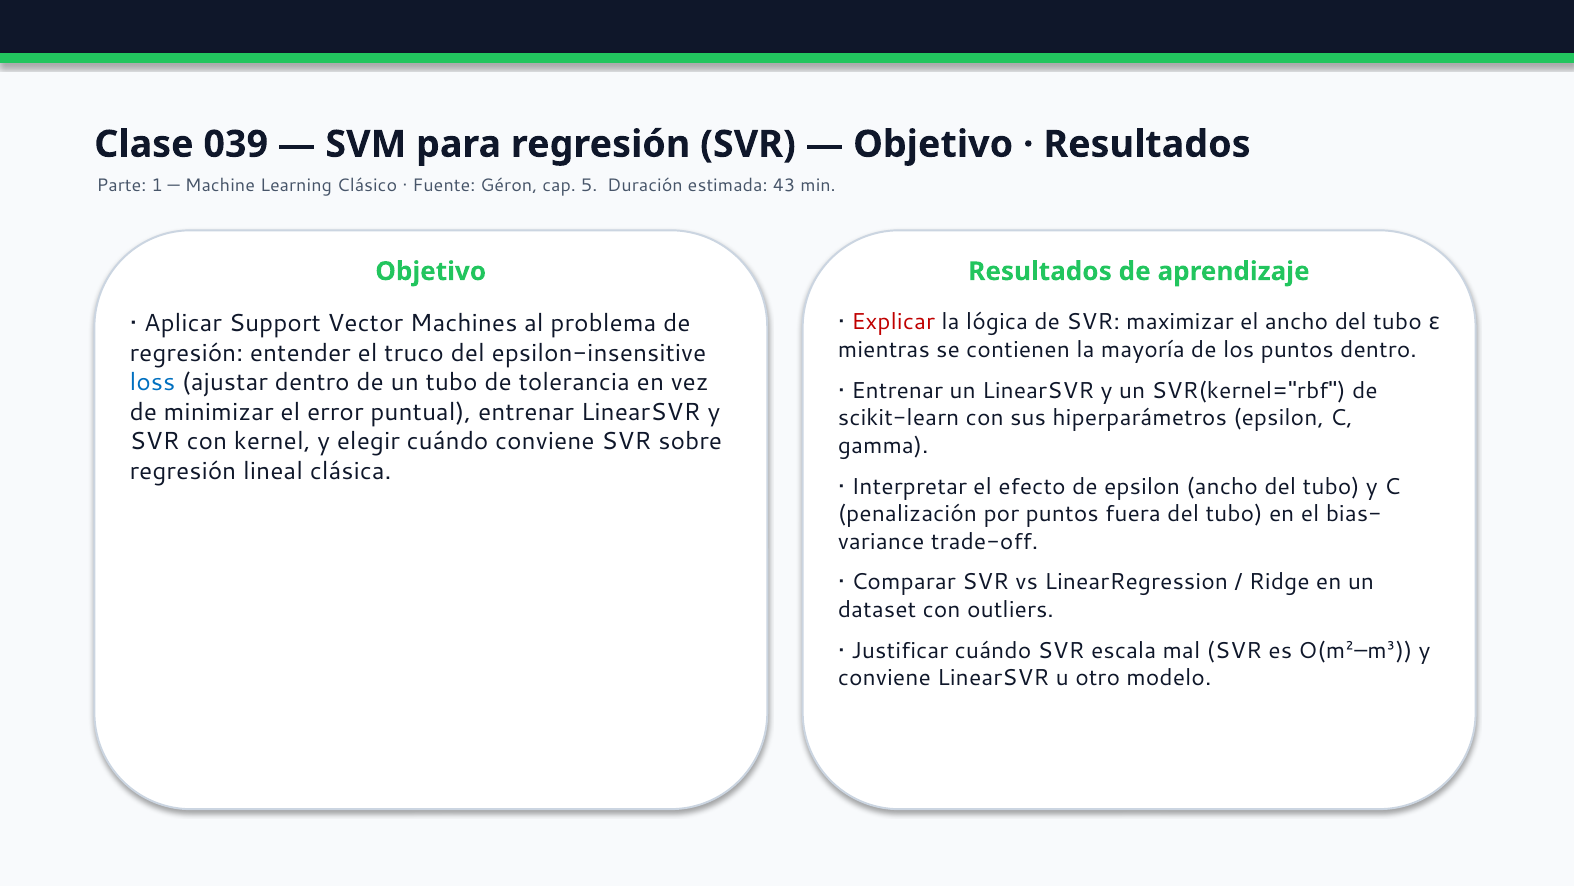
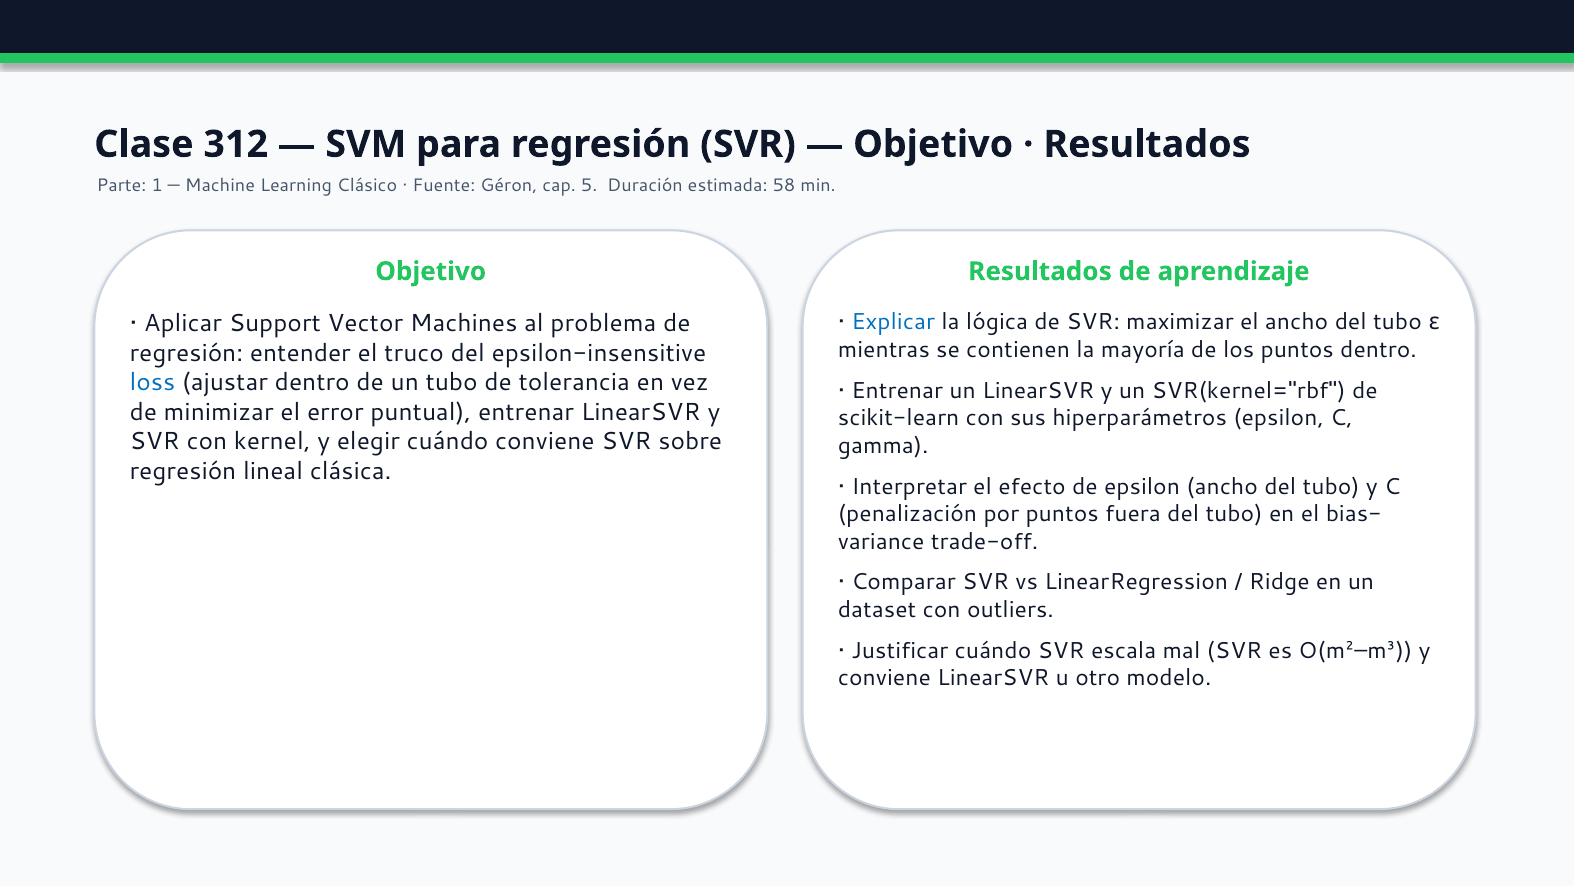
039: 039 -> 312 (236, 144)
43: 43 -> 58 (784, 185)
Explicar colour: red -> blue (893, 322)
